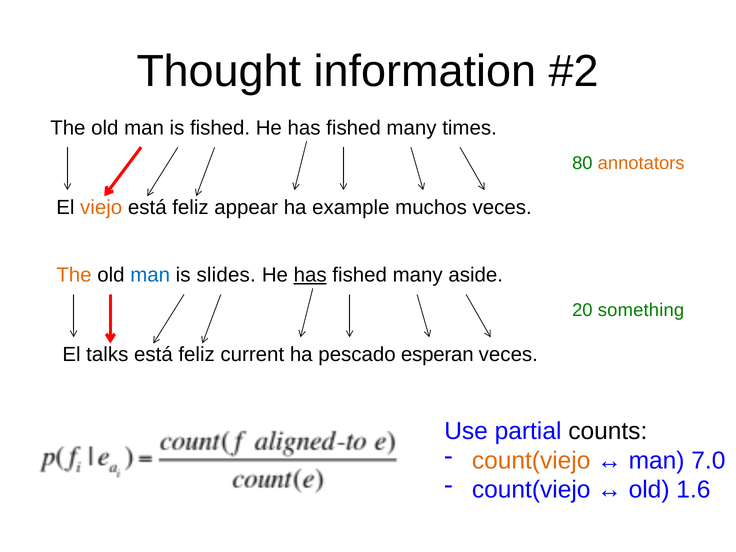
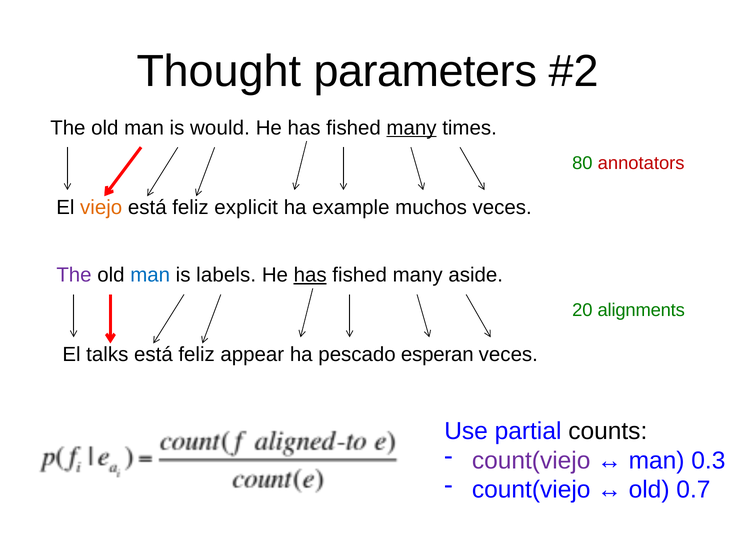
information: information -> parameters (425, 71)
is fished: fished -> would (220, 128)
many underline: none -> present (412, 128)
annotators colour: orange -> red (641, 163)
appear: appear -> explicit (246, 207)
The colour: orange -> purple (74, 275)
slides: slides -> labels (226, 275)
something: something -> alignments (641, 310)
current: current -> appear (252, 355)
count(viejo colour: orange -> purple (531, 460)
7.0: 7.0 -> 0.3 (708, 460)
1.6: 1.6 -> 0.7 (693, 490)
